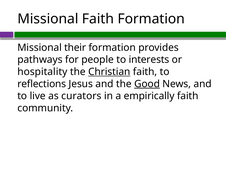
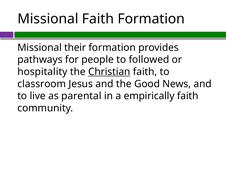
interests: interests -> followed (149, 59)
reflections: reflections -> classroom (42, 84)
Good underline: present -> none (147, 84)
curators: curators -> parental (81, 96)
